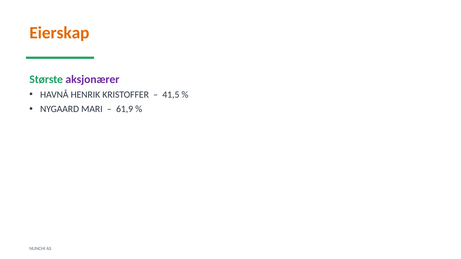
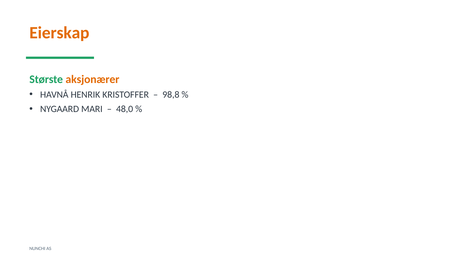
aksjonærer colour: purple -> orange (92, 79)
41,5: 41,5 -> 98,8 (171, 95)
61,9: 61,9 -> 48,0 (125, 109)
